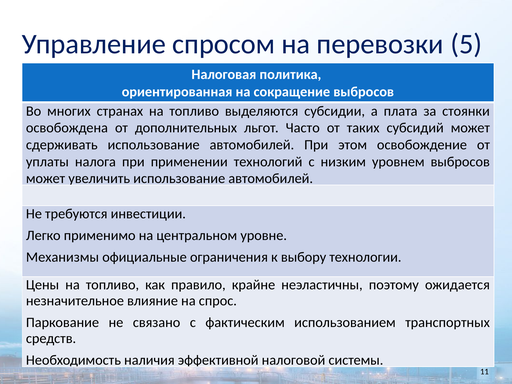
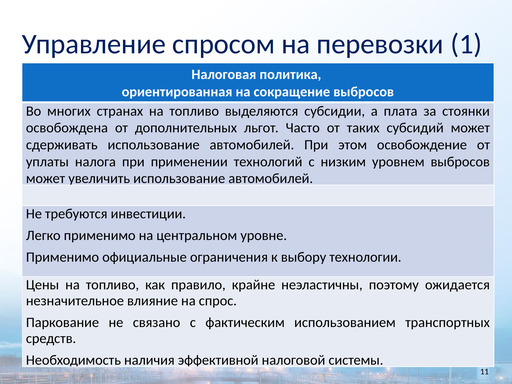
5: 5 -> 1 (466, 44)
Механизмы: Механизмы -> Применимо (63, 257)
